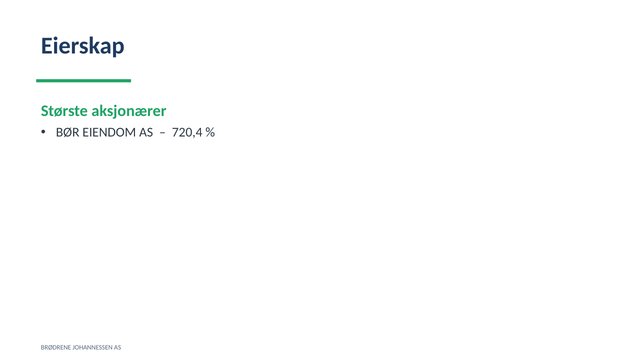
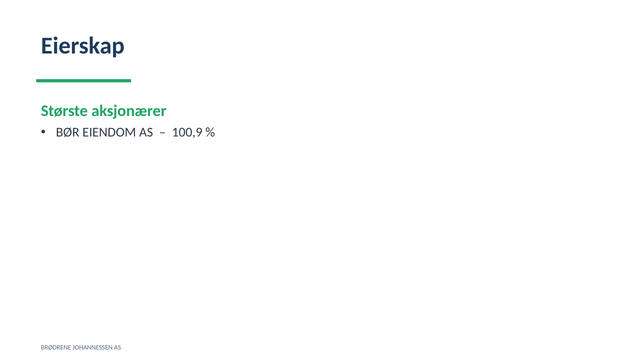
720,4: 720,4 -> 100,9 (187, 132)
